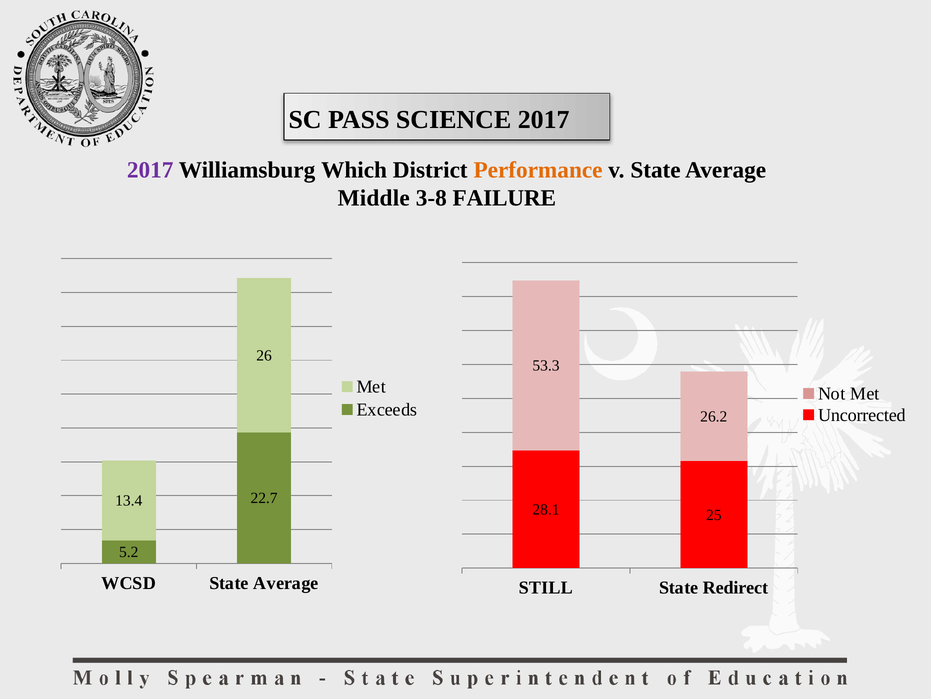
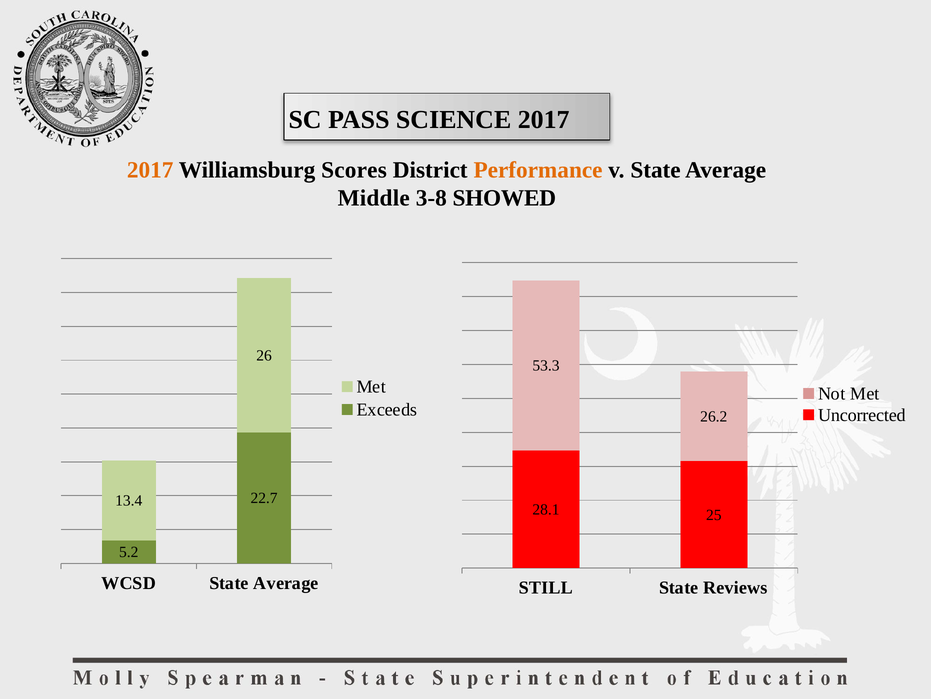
2017 colour: purple -> orange (150, 170)
Which: Which -> Scores (354, 170)
FAILURE: FAILURE -> SHOWED (504, 198)
Redirect: Redirect -> Reviews (735, 587)
